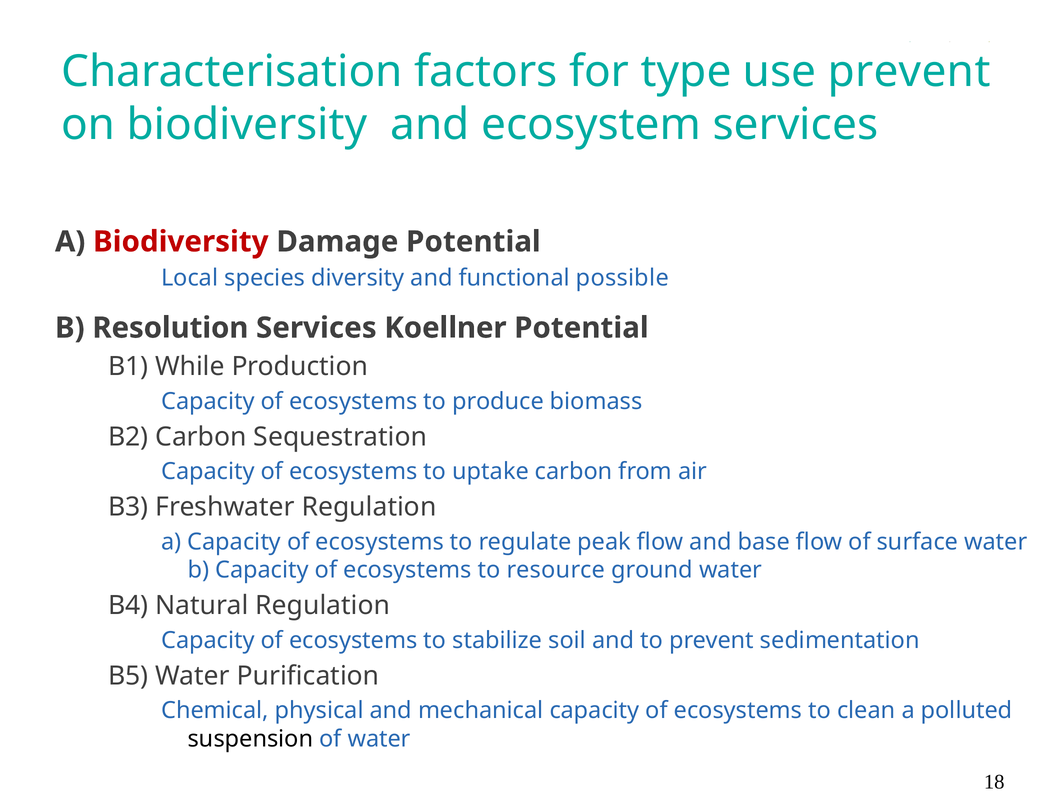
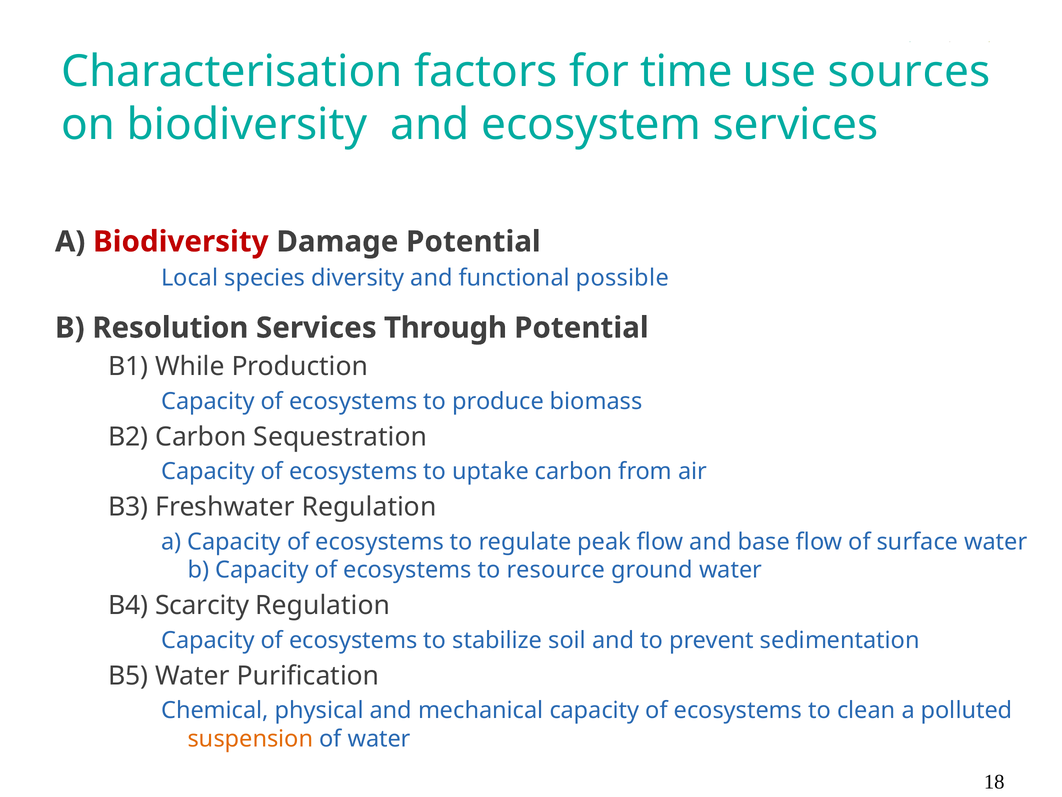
type: type -> time (686, 72)
use prevent: prevent -> sources (909, 72)
Koellner: Koellner -> Through (446, 328)
Natural: Natural -> Scarcity (202, 605)
suspension colour: black -> orange (250, 738)
